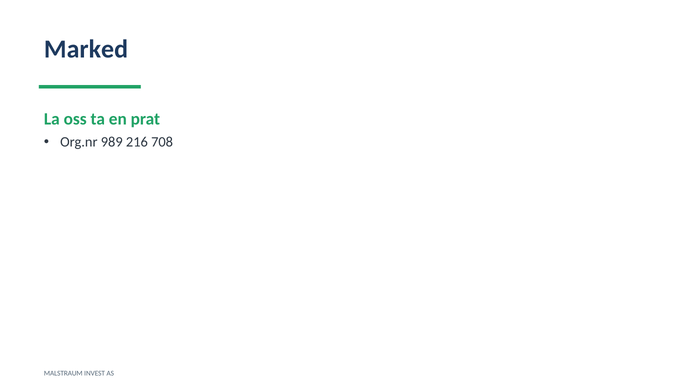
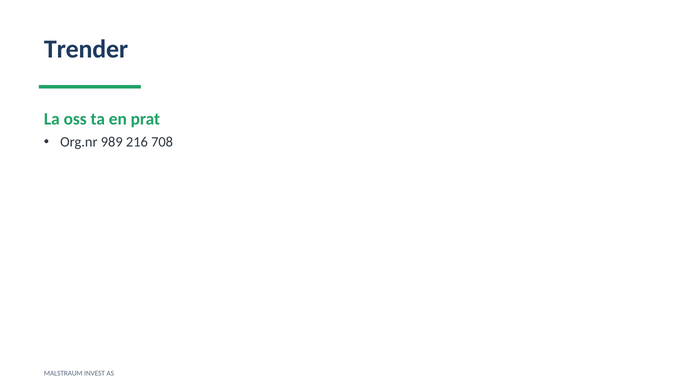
Marked: Marked -> Trender (86, 49)
